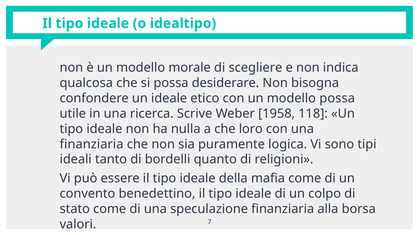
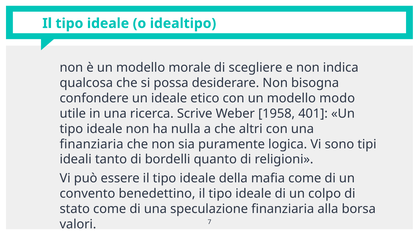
modello possa: possa -> modo (337, 98)
118: 118 -> 401 (313, 114)
loro: loro -> altri (251, 129)
